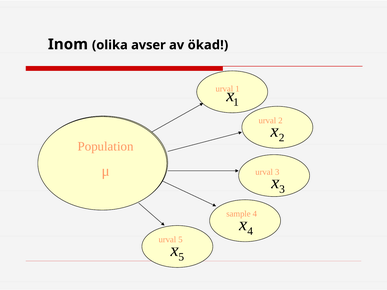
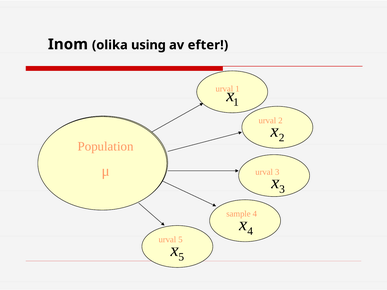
avser: avser -> using (148, 45)
ökad: ökad -> efter (208, 45)
